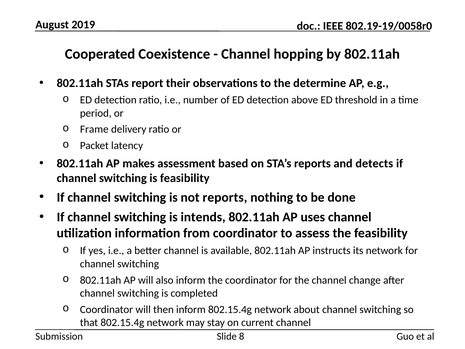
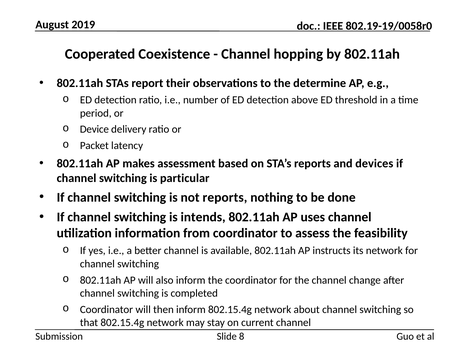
Frame: Frame -> Device (94, 129)
detects: detects -> devices (374, 163)
is feasibility: feasibility -> particular (185, 178)
